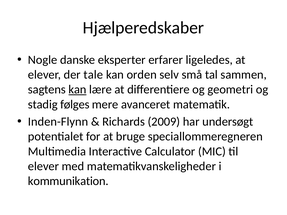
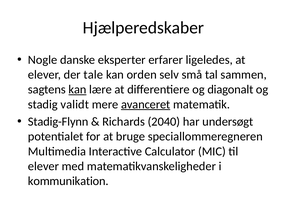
geometri: geometri -> diagonalt (230, 90)
følges: følges -> validt (75, 104)
avanceret underline: none -> present (146, 104)
Inden-Flynn: Inden-Flynn -> Stadig-Flynn (58, 122)
2009: 2009 -> 2040 (164, 122)
